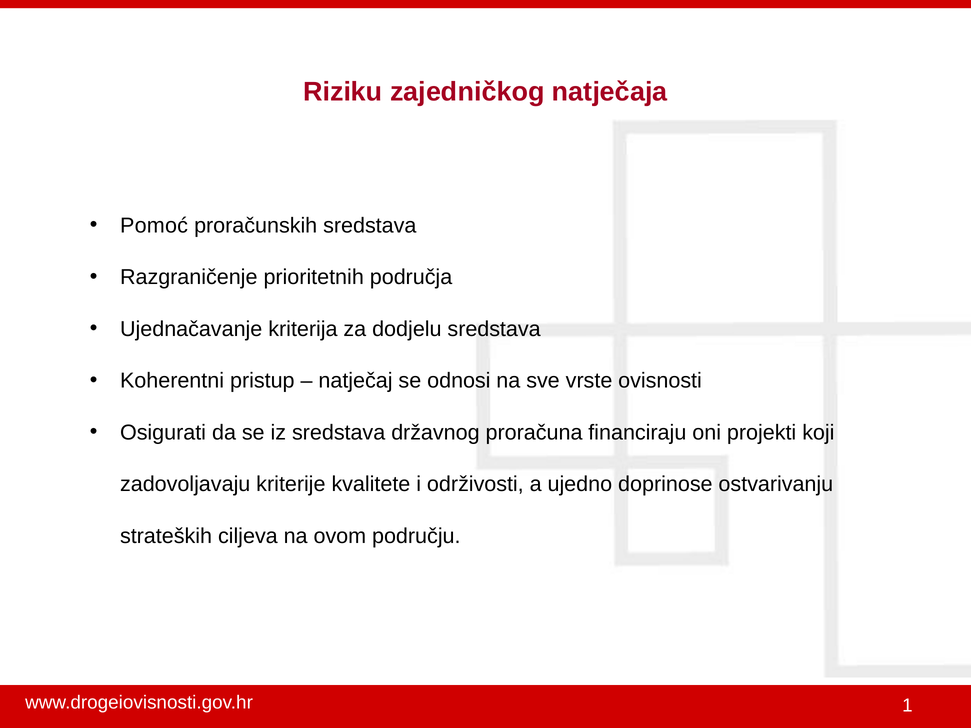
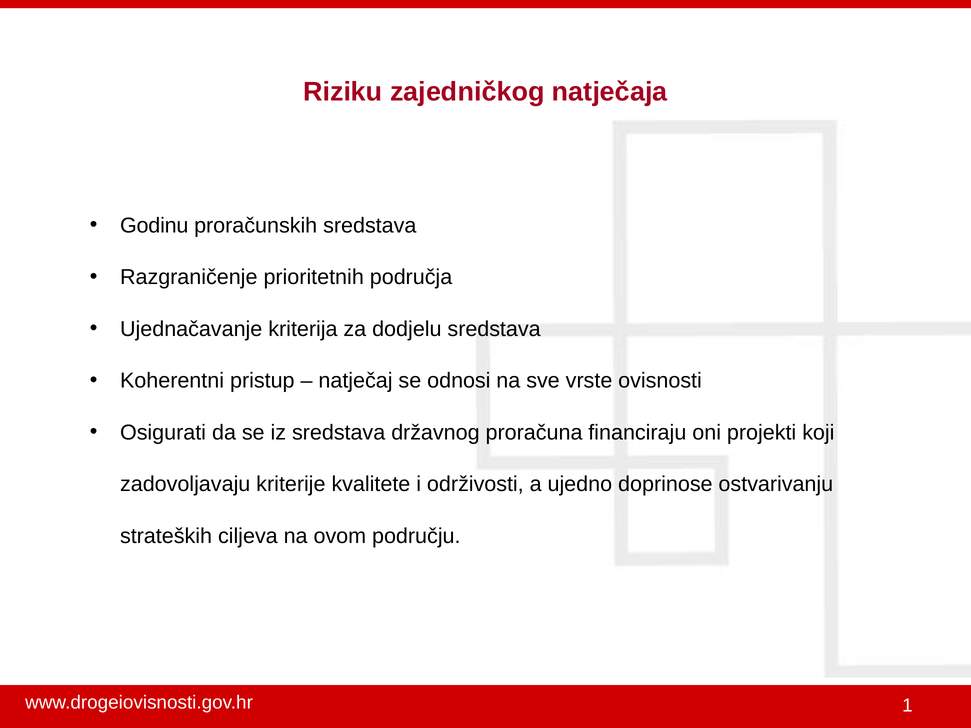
Pomoć: Pomoć -> Godinu (154, 226)
